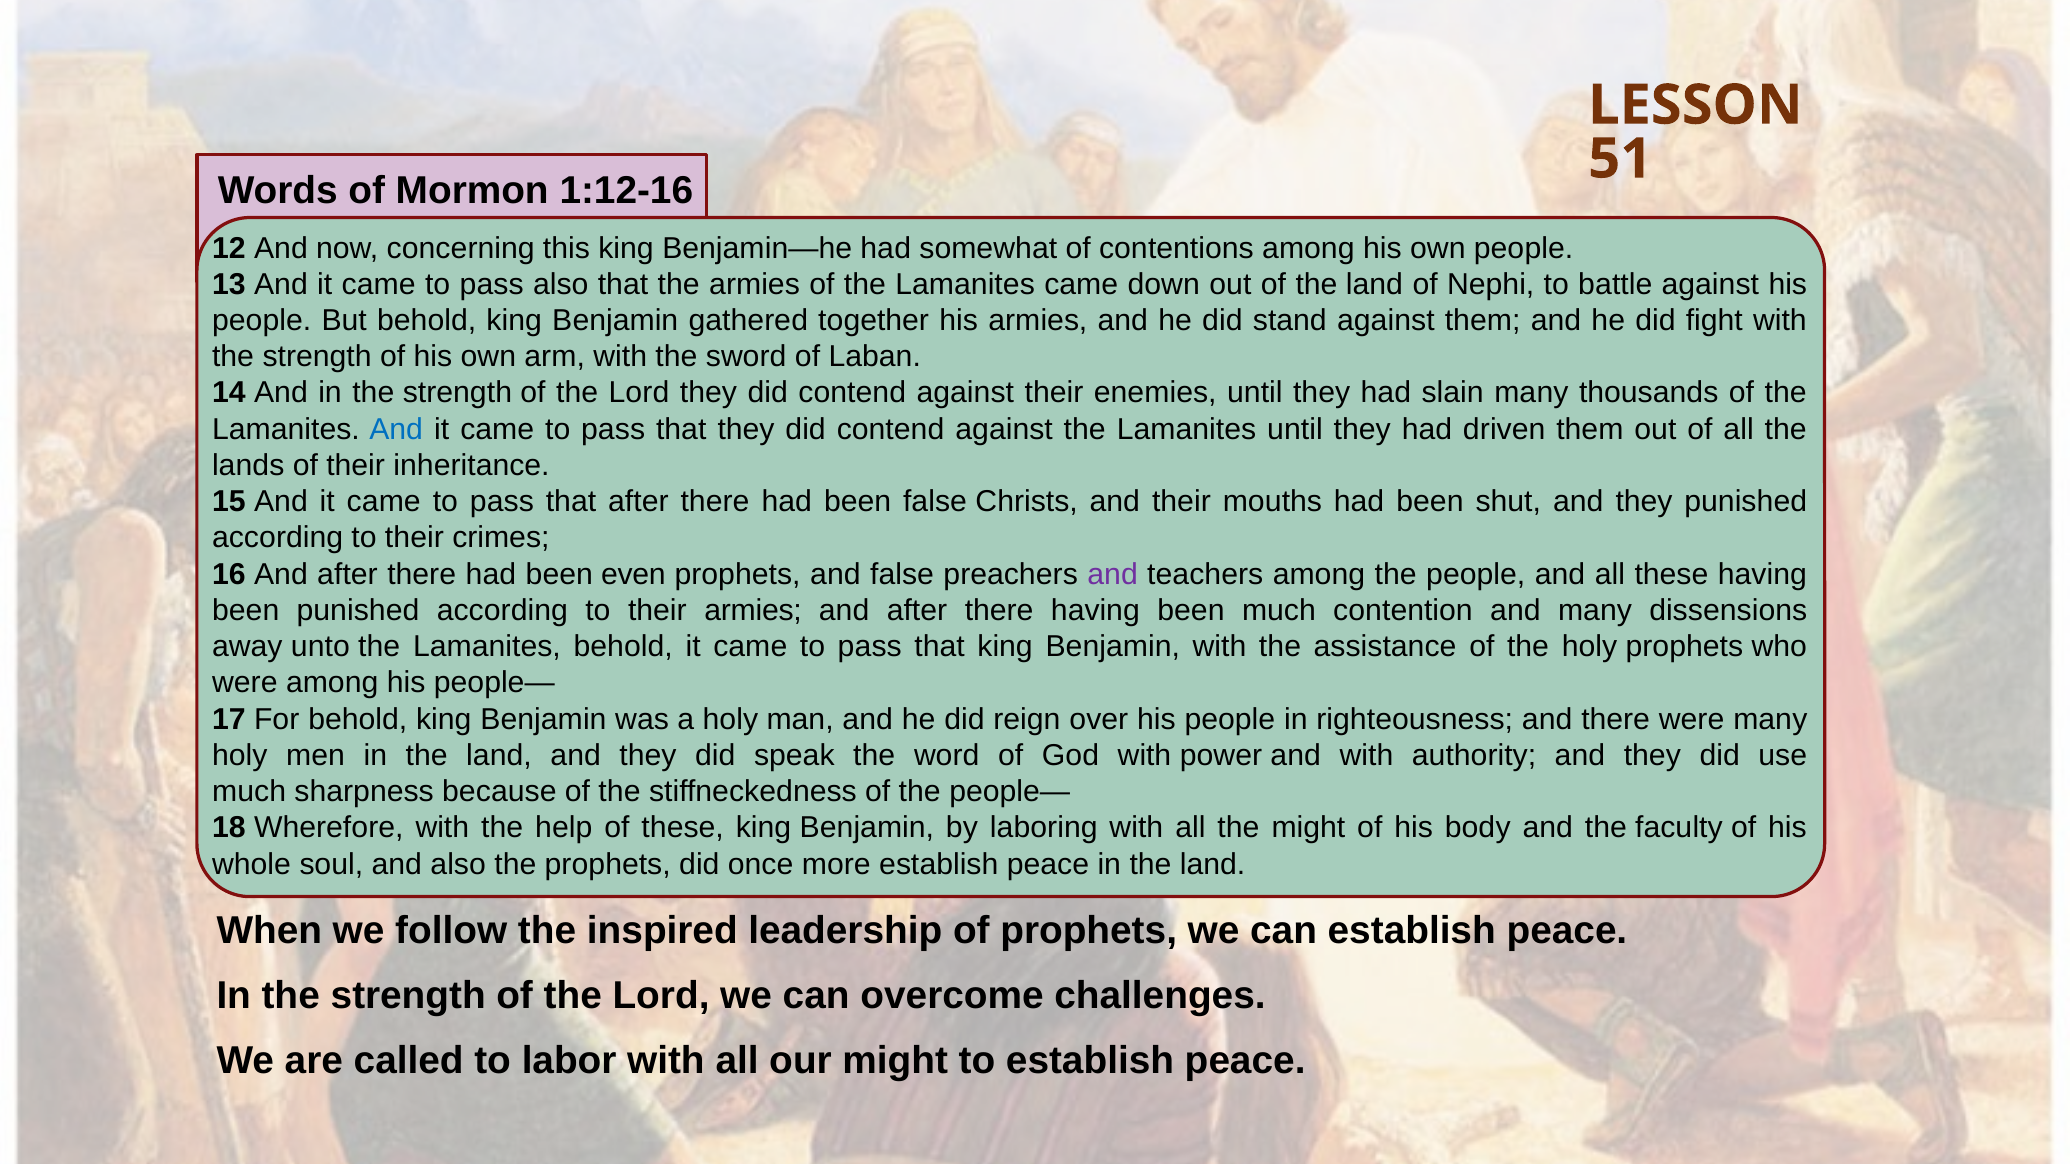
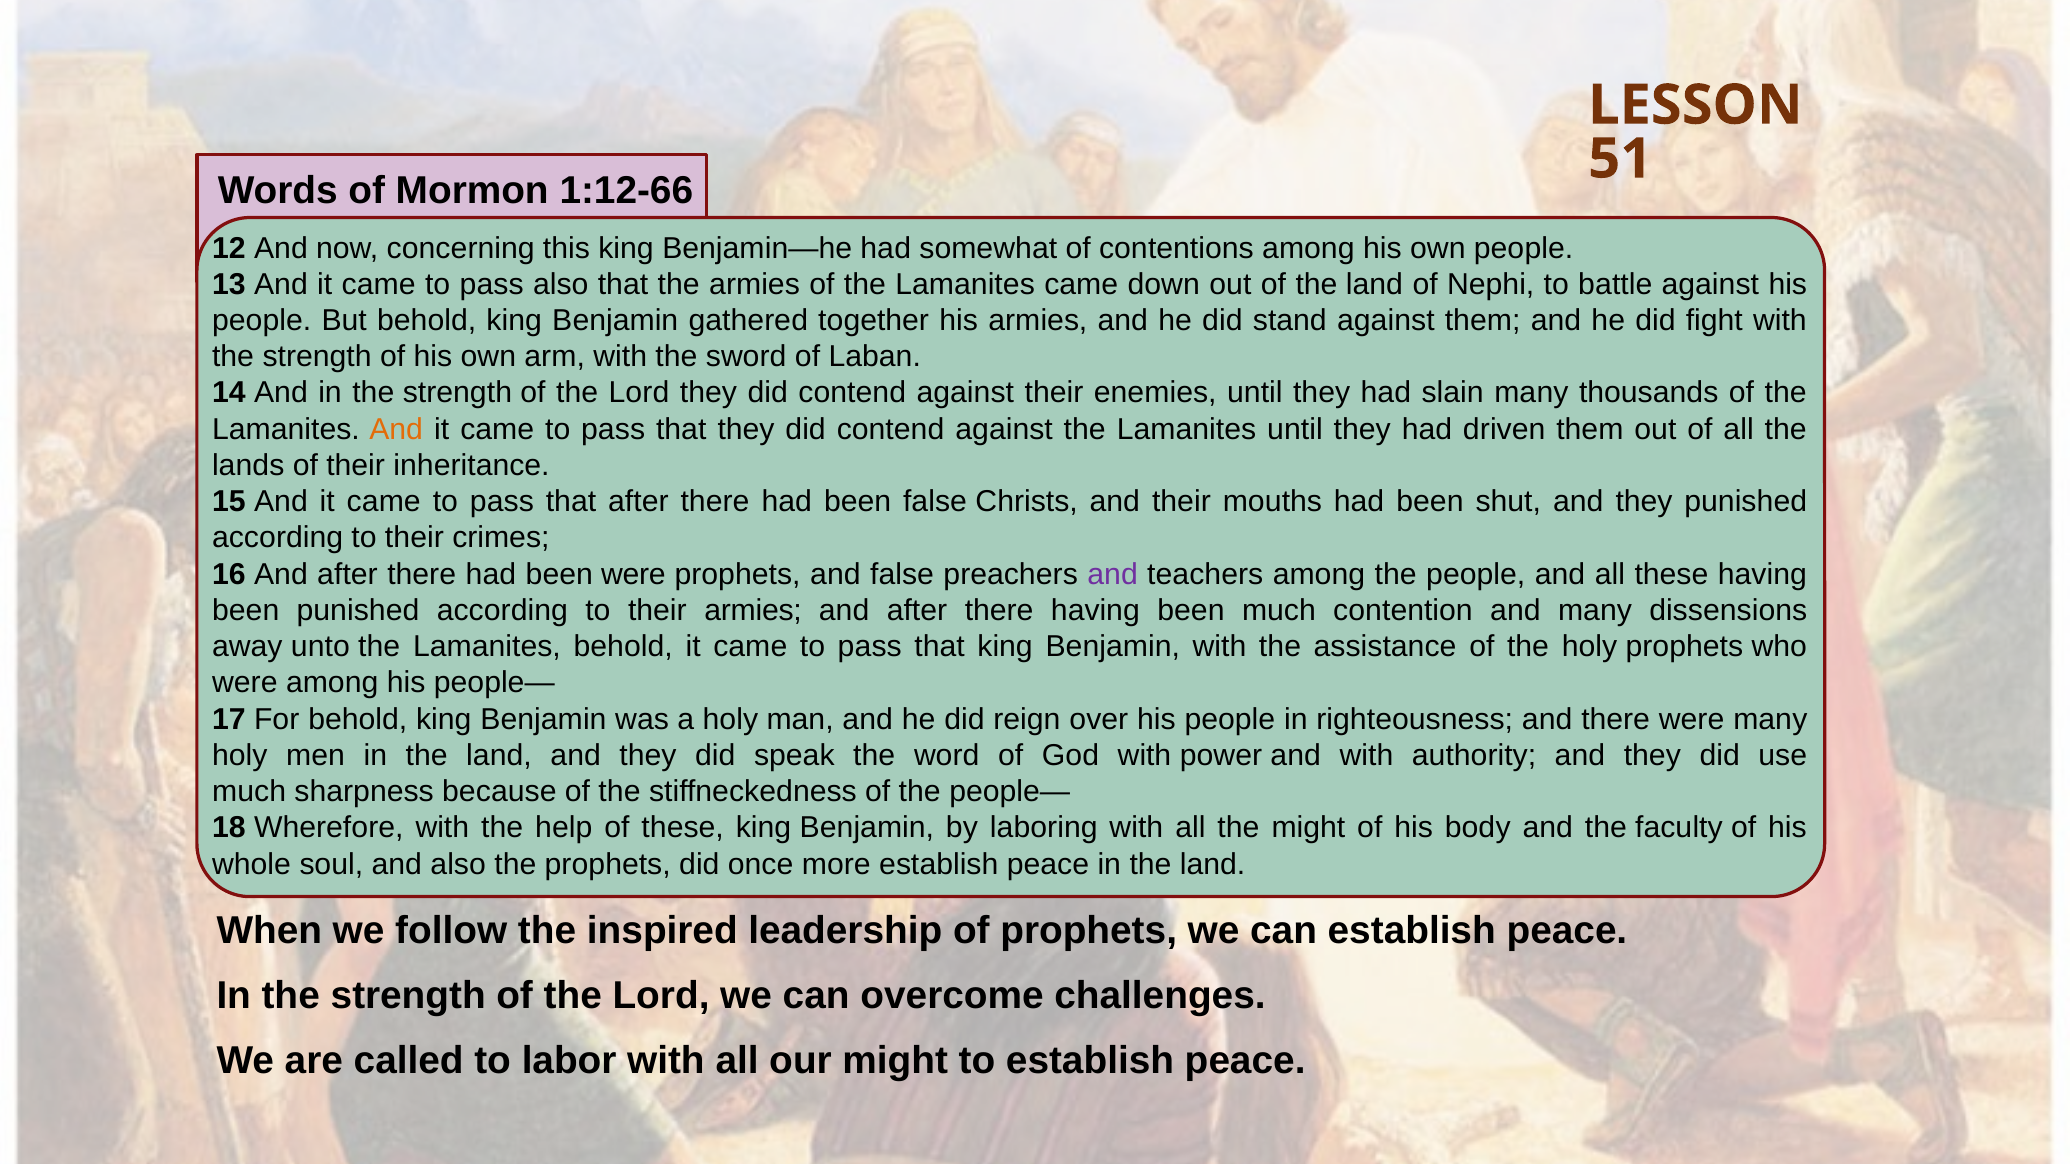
1:12-16: 1:12-16 -> 1:12-66 (626, 191)
And colour: blue -> orange (396, 429)
been even: even -> were (633, 574)
